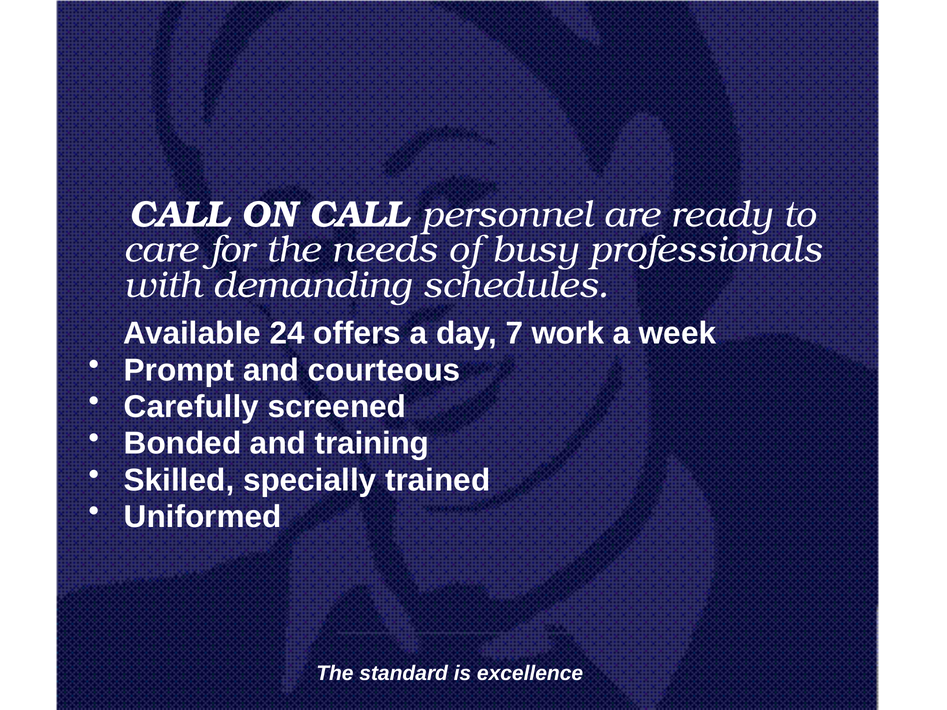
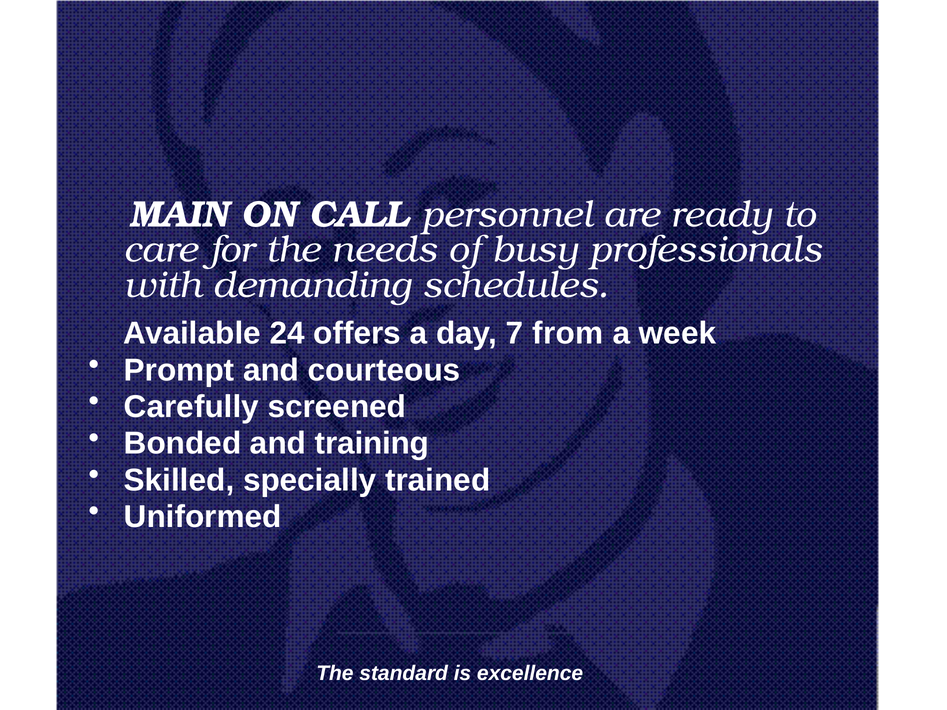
CALL: CALL -> MAIN (179, 215)
work: work -> from (568, 334)
